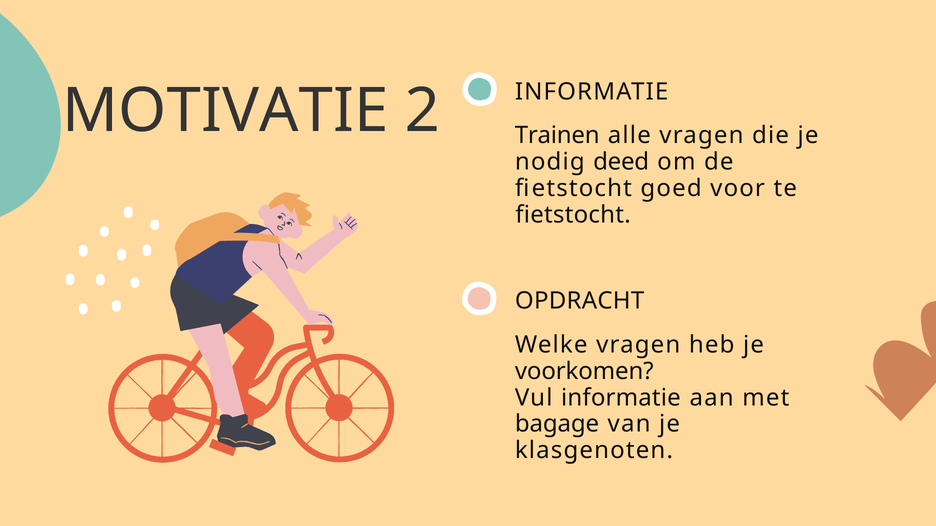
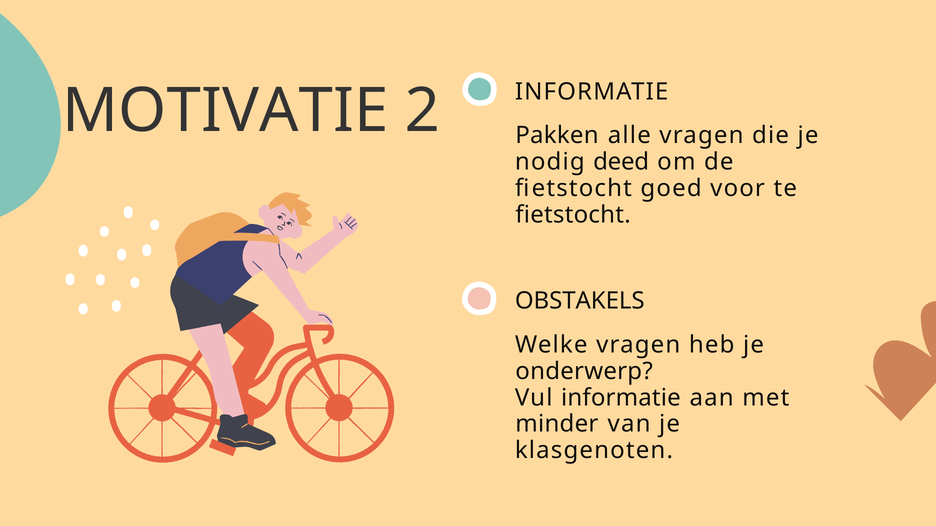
Trainen: Trainen -> Pakken (557, 136)
OPDRACHT: OPDRACHT -> OBSTAKELS (580, 301)
voorkomen: voorkomen -> onderwerp (584, 372)
bagage: bagage -> minder (557, 424)
